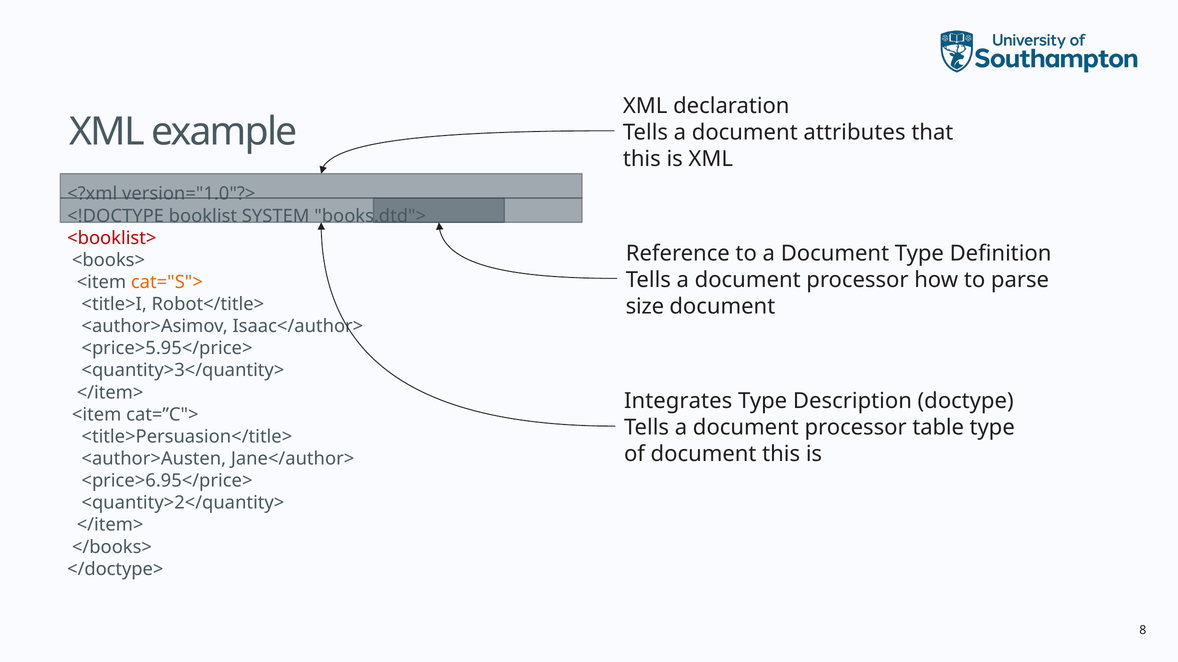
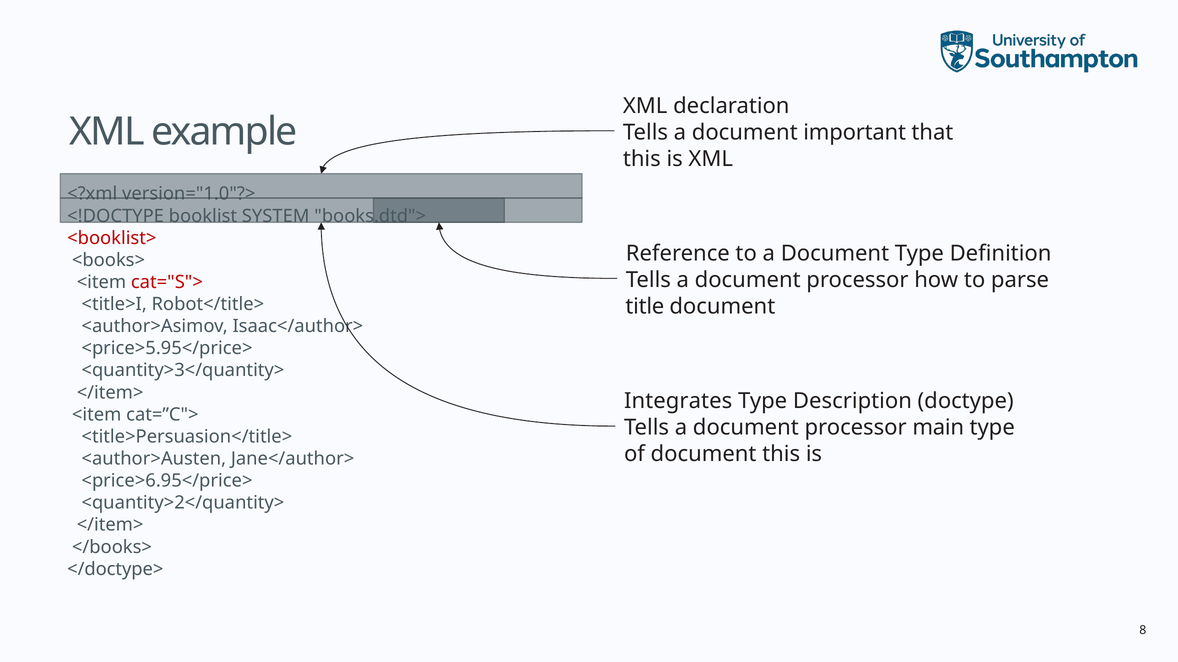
attributes: attributes -> important (855, 132)
cat="S"> colour: orange -> red (167, 282)
size: size -> title (645, 307)
table: table -> main (938, 428)
